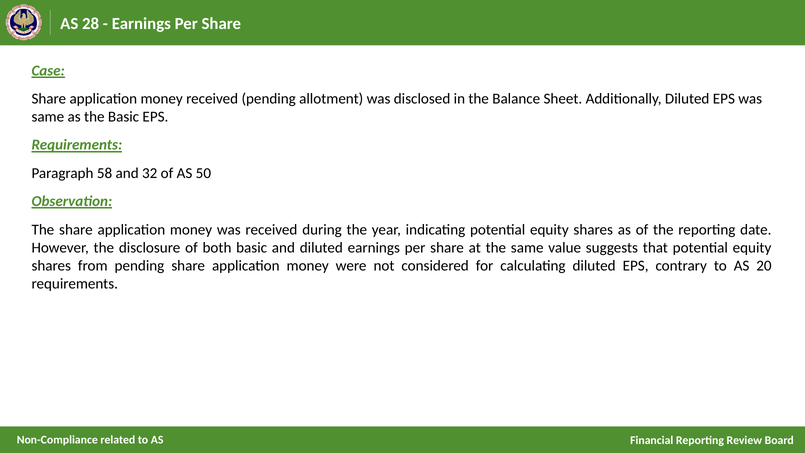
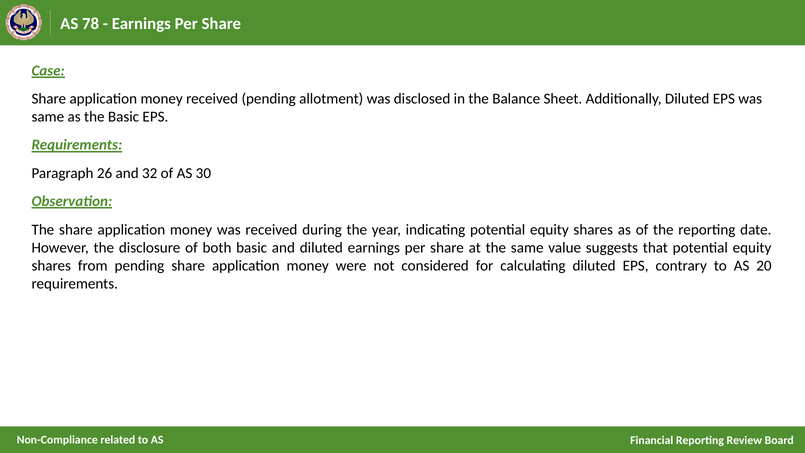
28: 28 -> 78 (91, 24)
58: 58 -> 26 (105, 173)
50: 50 -> 30 (203, 173)
